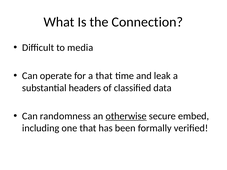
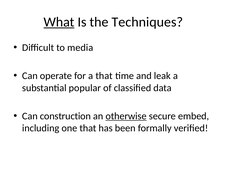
What underline: none -> present (59, 22)
Connection: Connection -> Techniques (147, 22)
headers: headers -> popular (85, 88)
randomness: randomness -> construction (65, 116)
